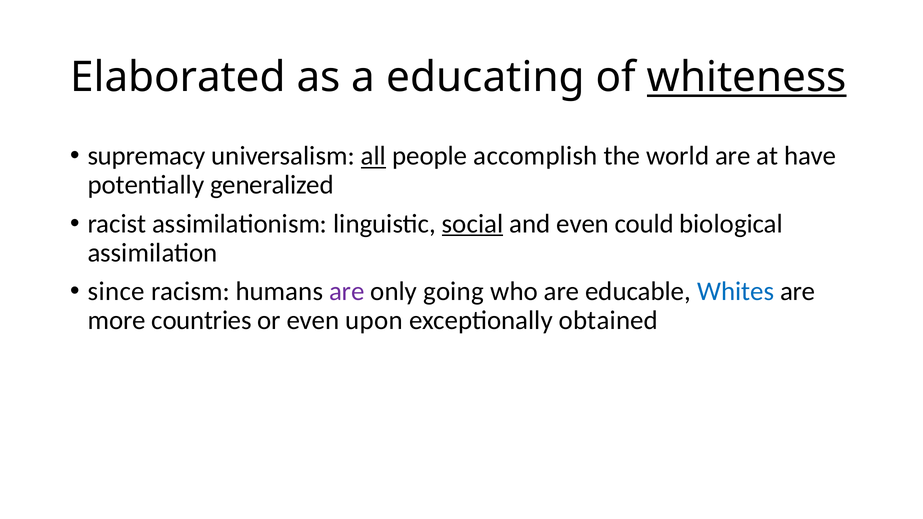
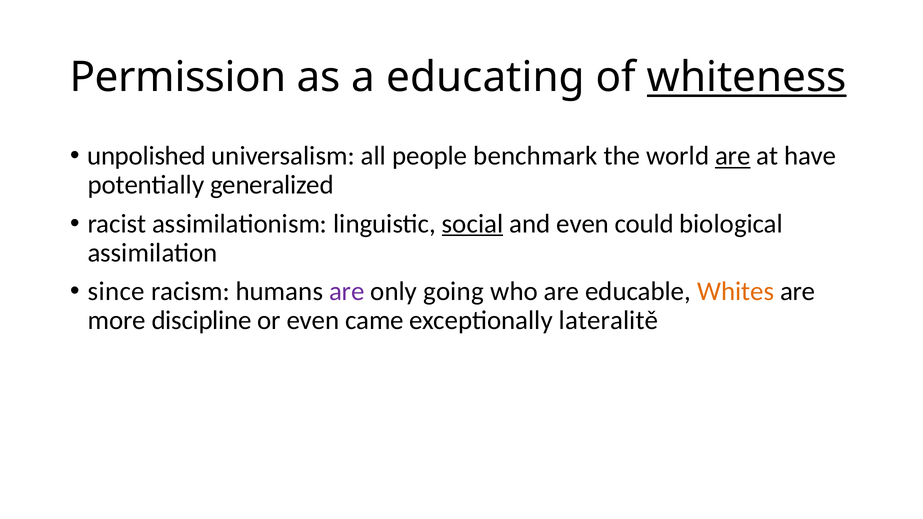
Elaborated: Elaborated -> Permission (178, 78)
supremacy: supremacy -> unpolished (147, 156)
all underline: present -> none (373, 156)
accomplish: accomplish -> benchmark (536, 156)
are underline: none -> present (733, 156)
Whites colour: blue -> orange (736, 292)
countries: countries -> discipline (201, 321)
upon: upon -> came (374, 321)
obtained: obtained -> lateralitě (608, 321)
